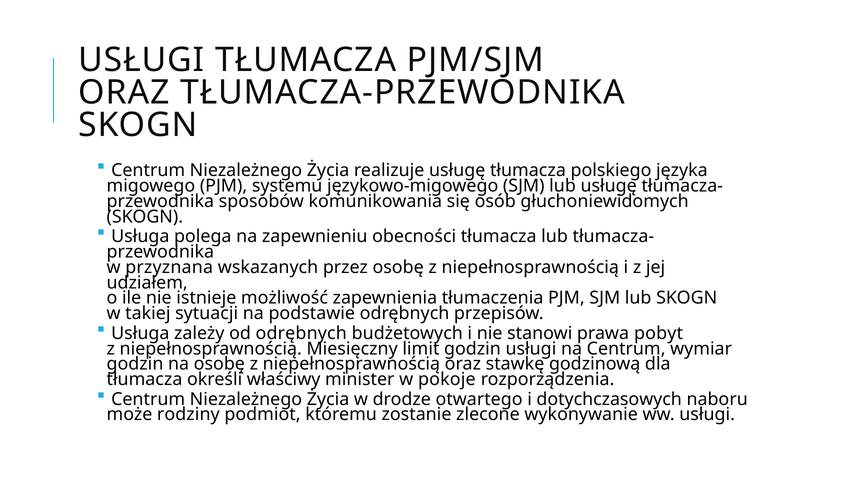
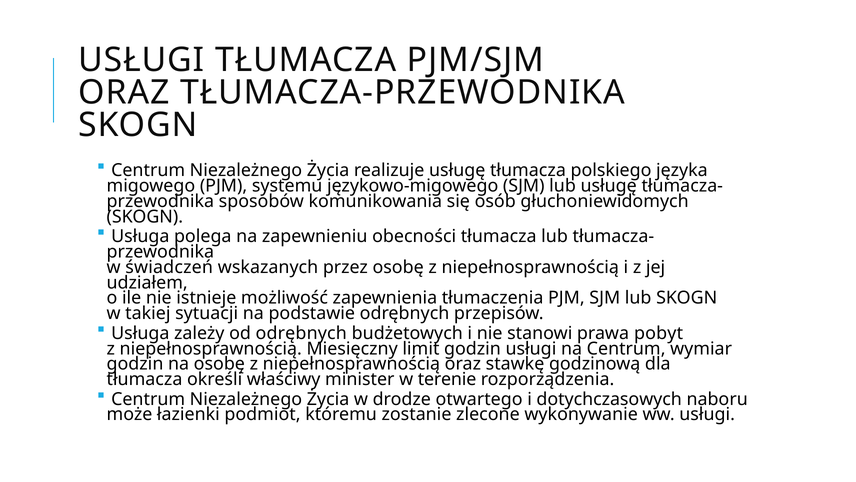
przyznana: przyznana -> świadczeń (169, 267)
pokoje: pokoje -> terenie (447, 379)
rodziny: rodziny -> łazienki (188, 414)
